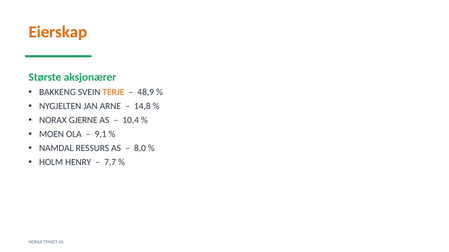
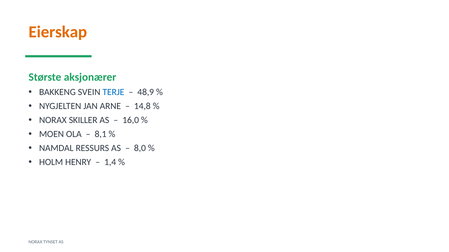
TERJE colour: orange -> blue (113, 92)
GJERNE: GJERNE -> SKILLER (83, 120)
10,4: 10,4 -> 16,0 (131, 120)
9,1: 9,1 -> 8,1 (101, 134)
7,7: 7,7 -> 1,4 (110, 163)
